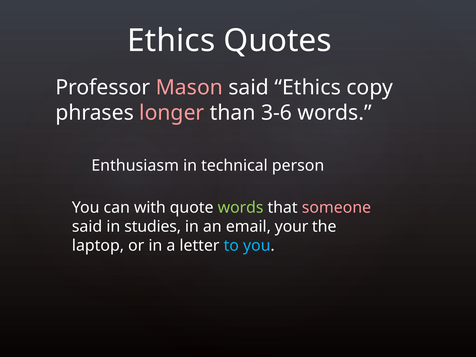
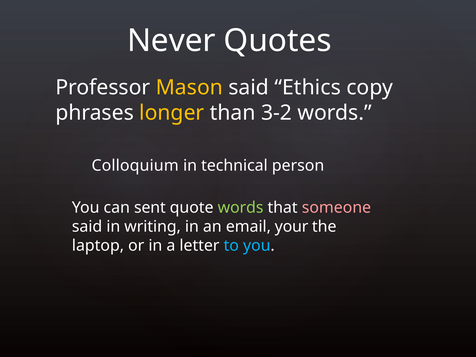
Ethics: Ethics -> Never (171, 41)
Mason colour: pink -> yellow (189, 87)
longer colour: pink -> yellow (172, 113)
3-6: 3-6 -> 3-2 (277, 113)
Enthusiasm: Enthusiasm -> Colloquium (135, 166)
with: with -> sent (150, 207)
studies: studies -> writing (153, 227)
